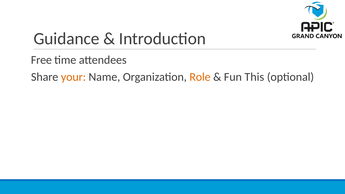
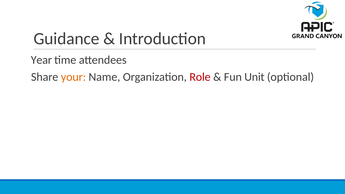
Free: Free -> Year (41, 60)
Role colour: orange -> red (200, 77)
This: This -> Unit (254, 77)
